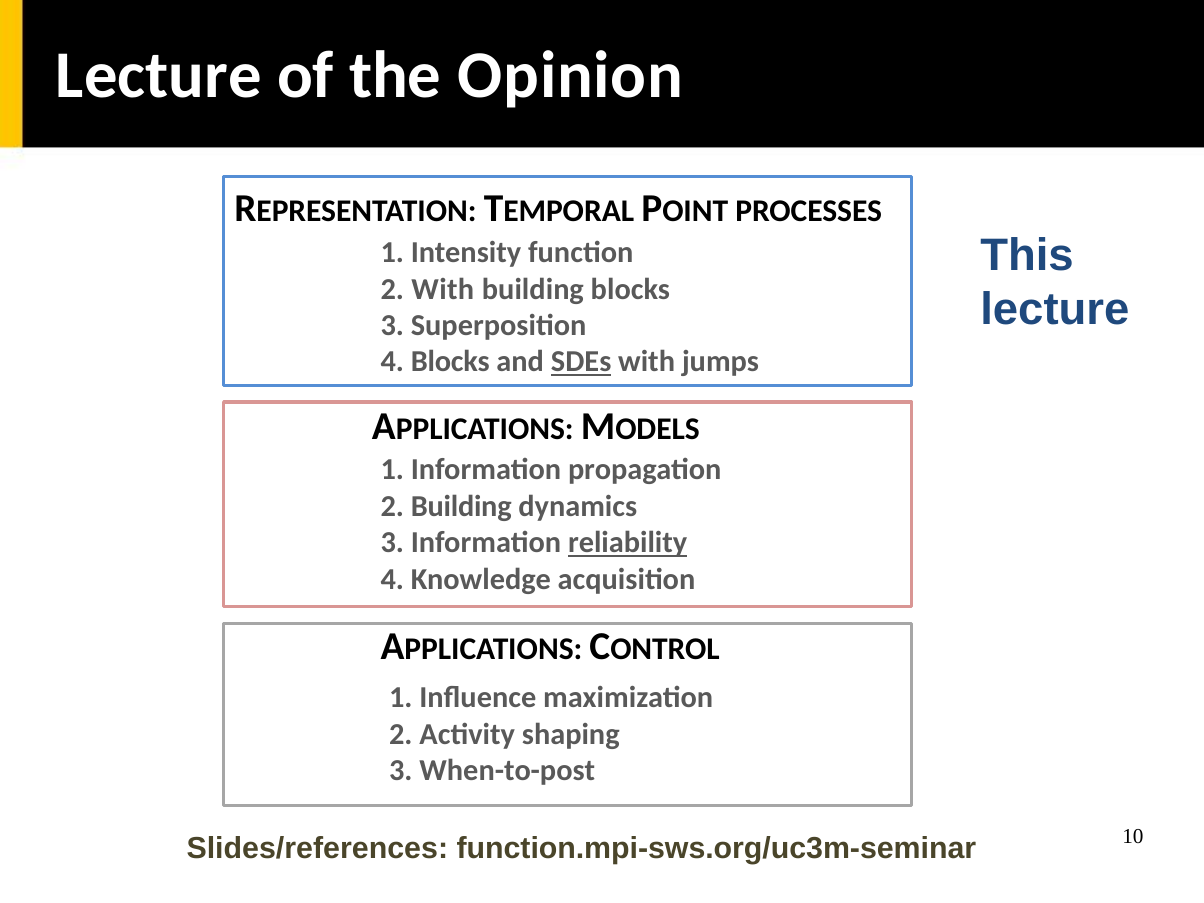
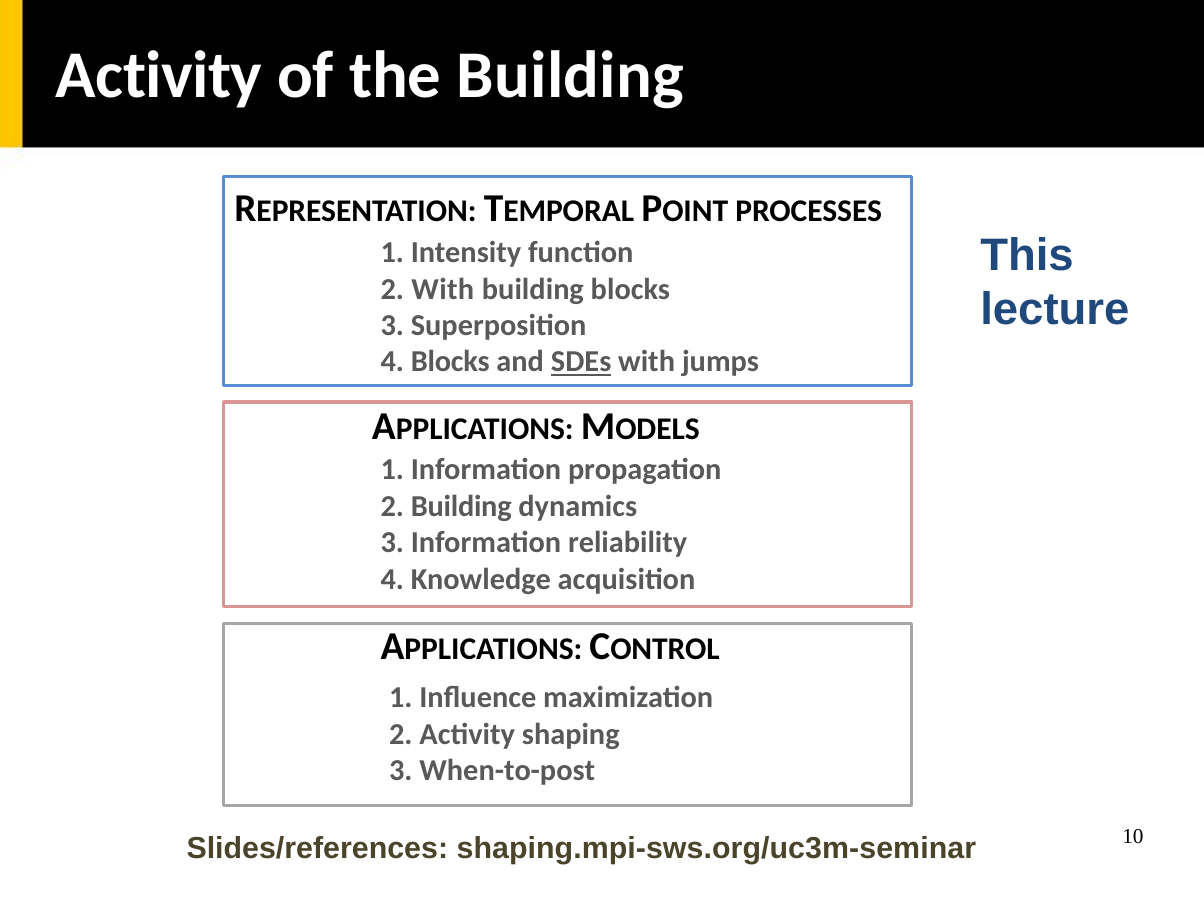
Lecture: Lecture -> Activity (159, 75)
the Opinion: Opinion -> Building (570, 75)
reliability underline: present -> none (628, 543)
function.mpi-sws.org/uc3m-seminar: function.mpi-sws.org/uc3m-seminar -> shaping.mpi-sws.org/uc3m-seminar (716, 848)
